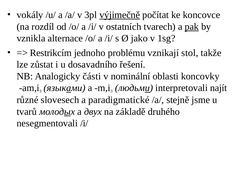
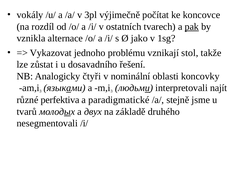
výjimečně underline: present -> none (120, 15)
Restrikcím: Restrikcím -> Vykazovat (51, 53)
části: části -> čtyři (92, 76)
slovesech: slovesech -> perfektiva (60, 100)
